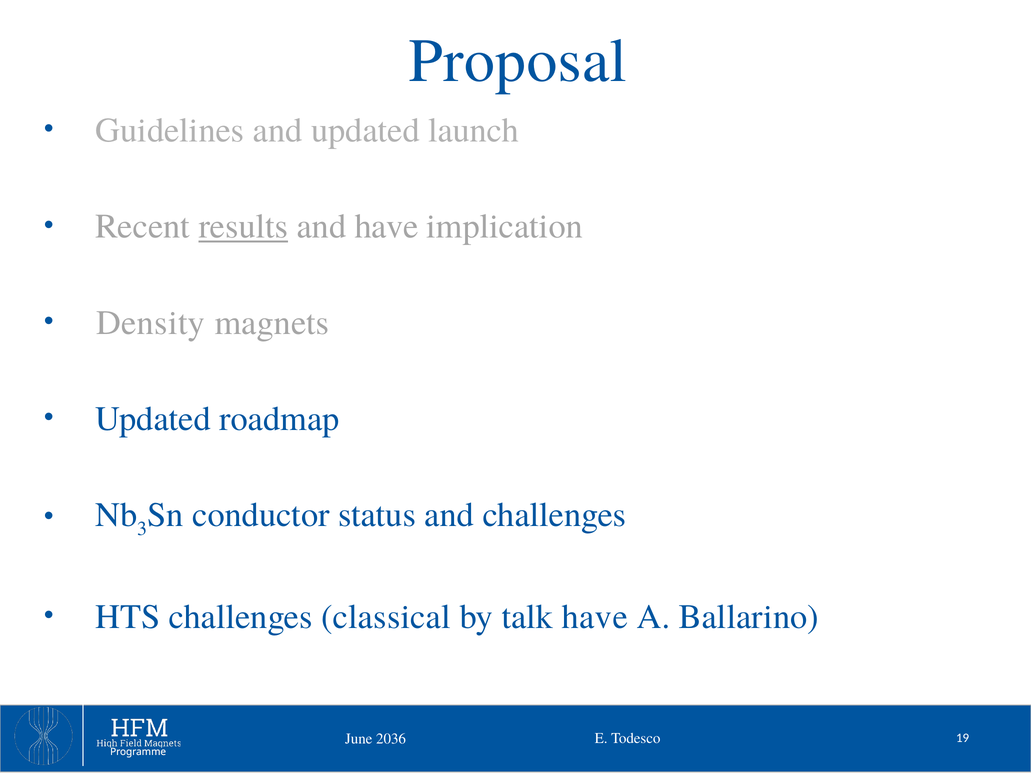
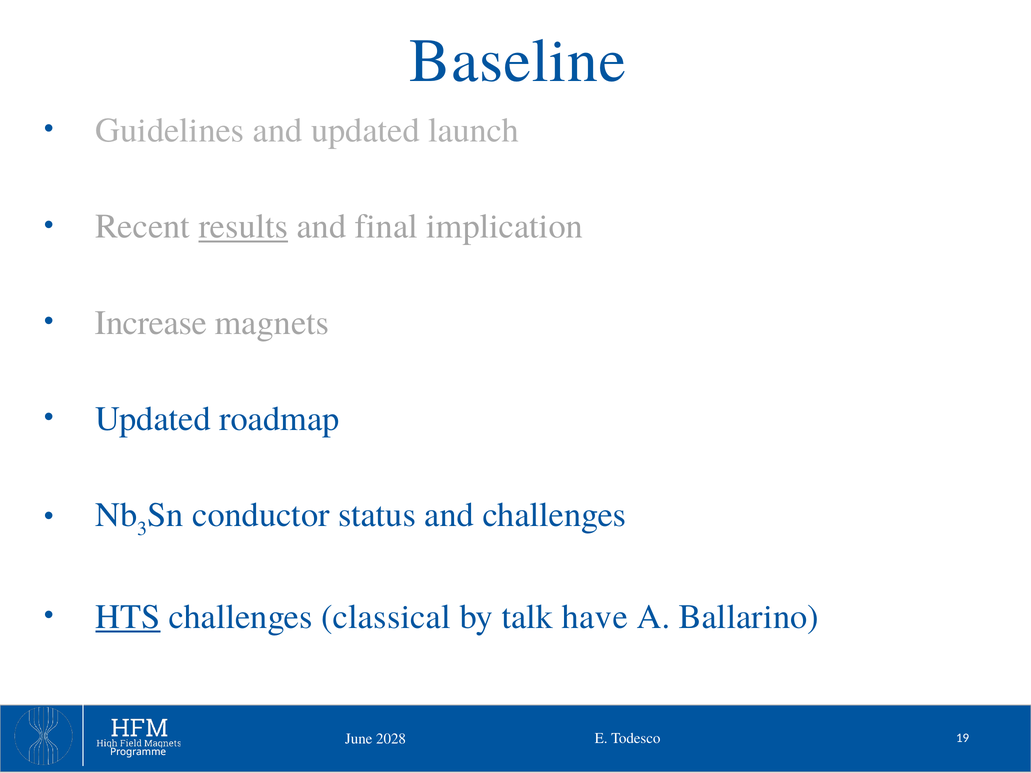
Proposal: Proposal -> Baseline (518, 61)
and have: have -> final (386, 227)
Density: Density -> Increase (151, 323)
HTS underline: none -> present (128, 617)
2036: 2036 -> 2028 (391, 739)
